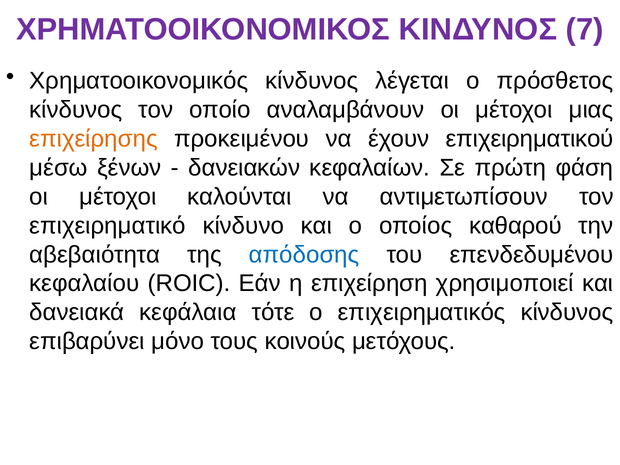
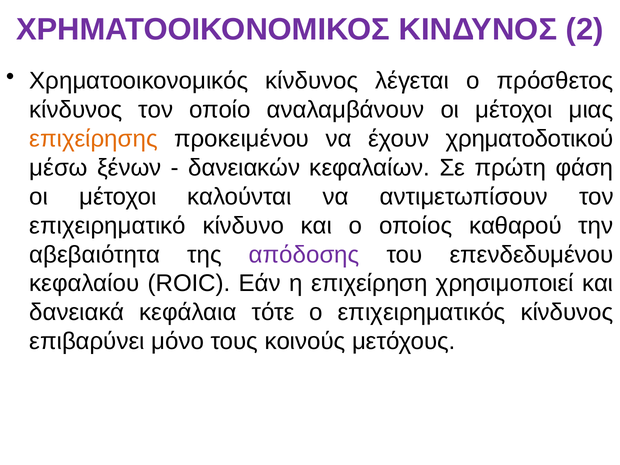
7: 7 -> 2 (585, 30)
επιχειρηματικού: επιχειρηματικού -> χρηματοδοτικού (530, 139)
απόδοσης colour: blue -> purple (304, 255)
